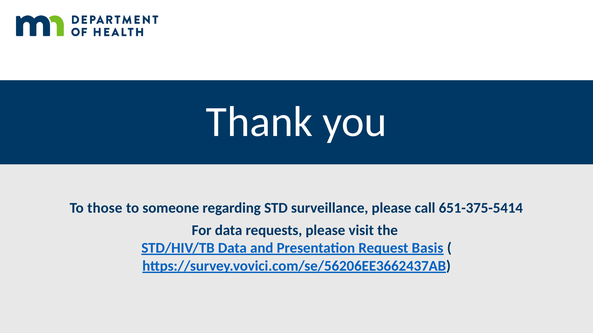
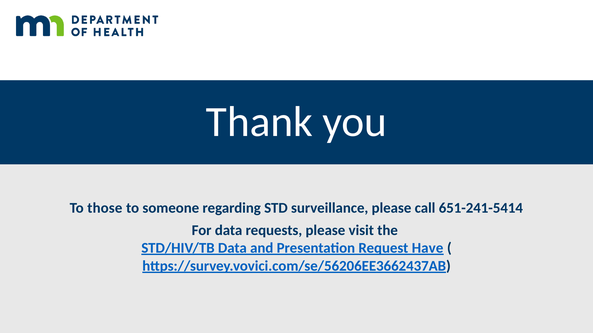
651-375-5414: 651-375-5414 -> 651-241-5414 (481, 208)
Basis: Basis -> Have (428, 248)
